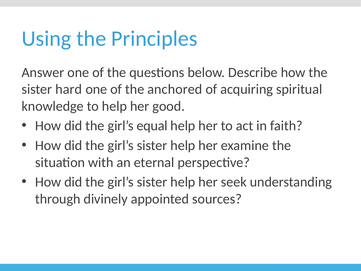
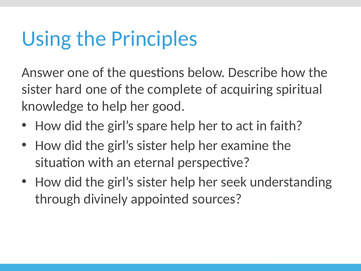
anchored: anchored -> complete (175, 89)
equal: equal -> spare (152, 126)
